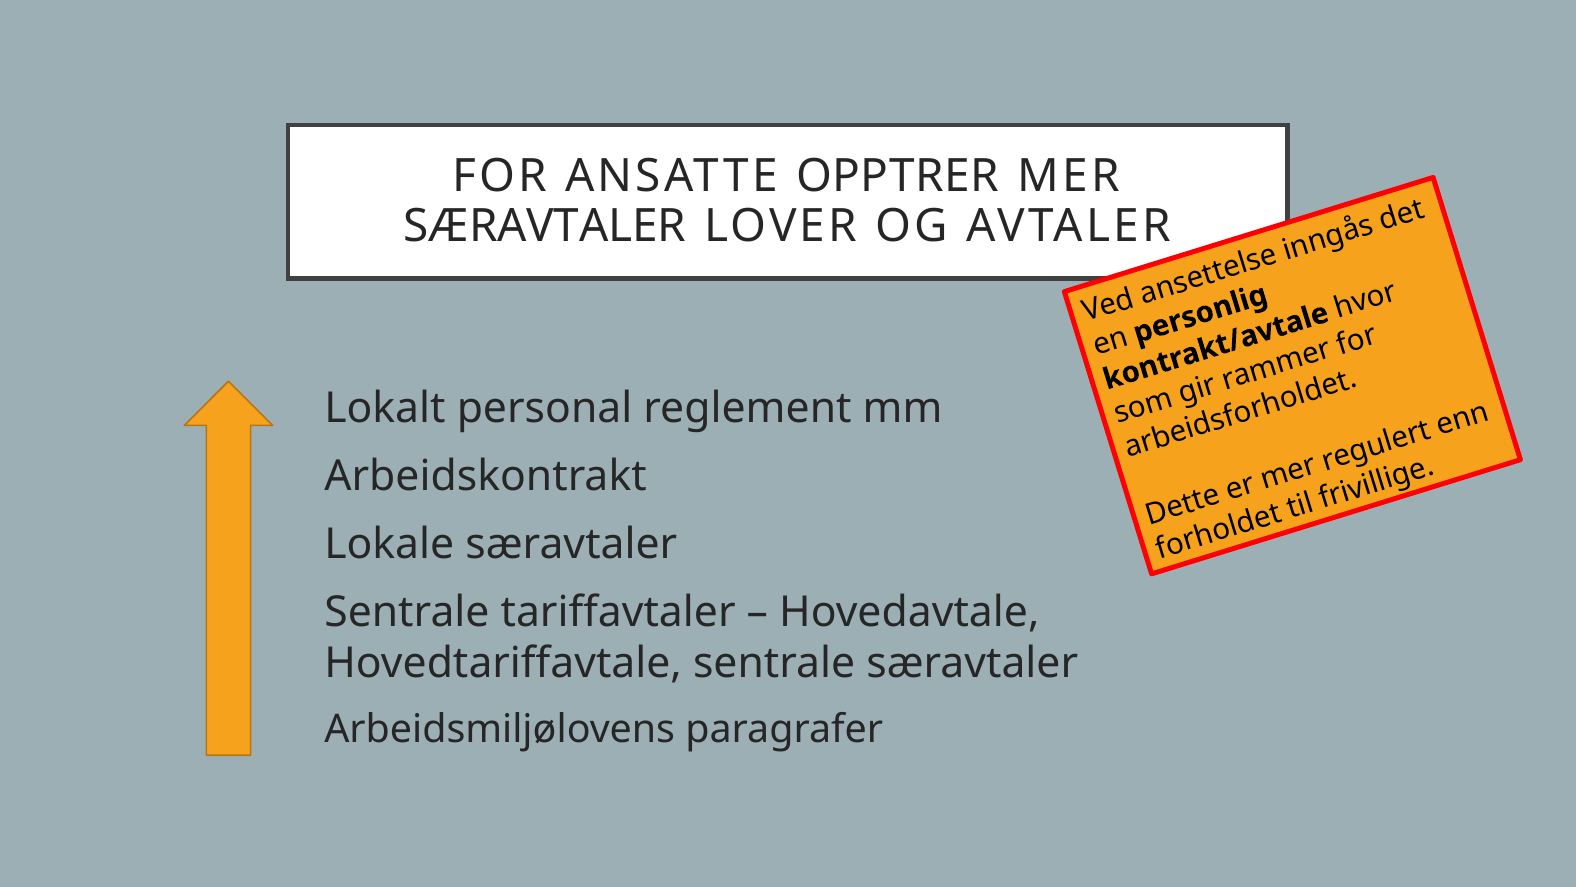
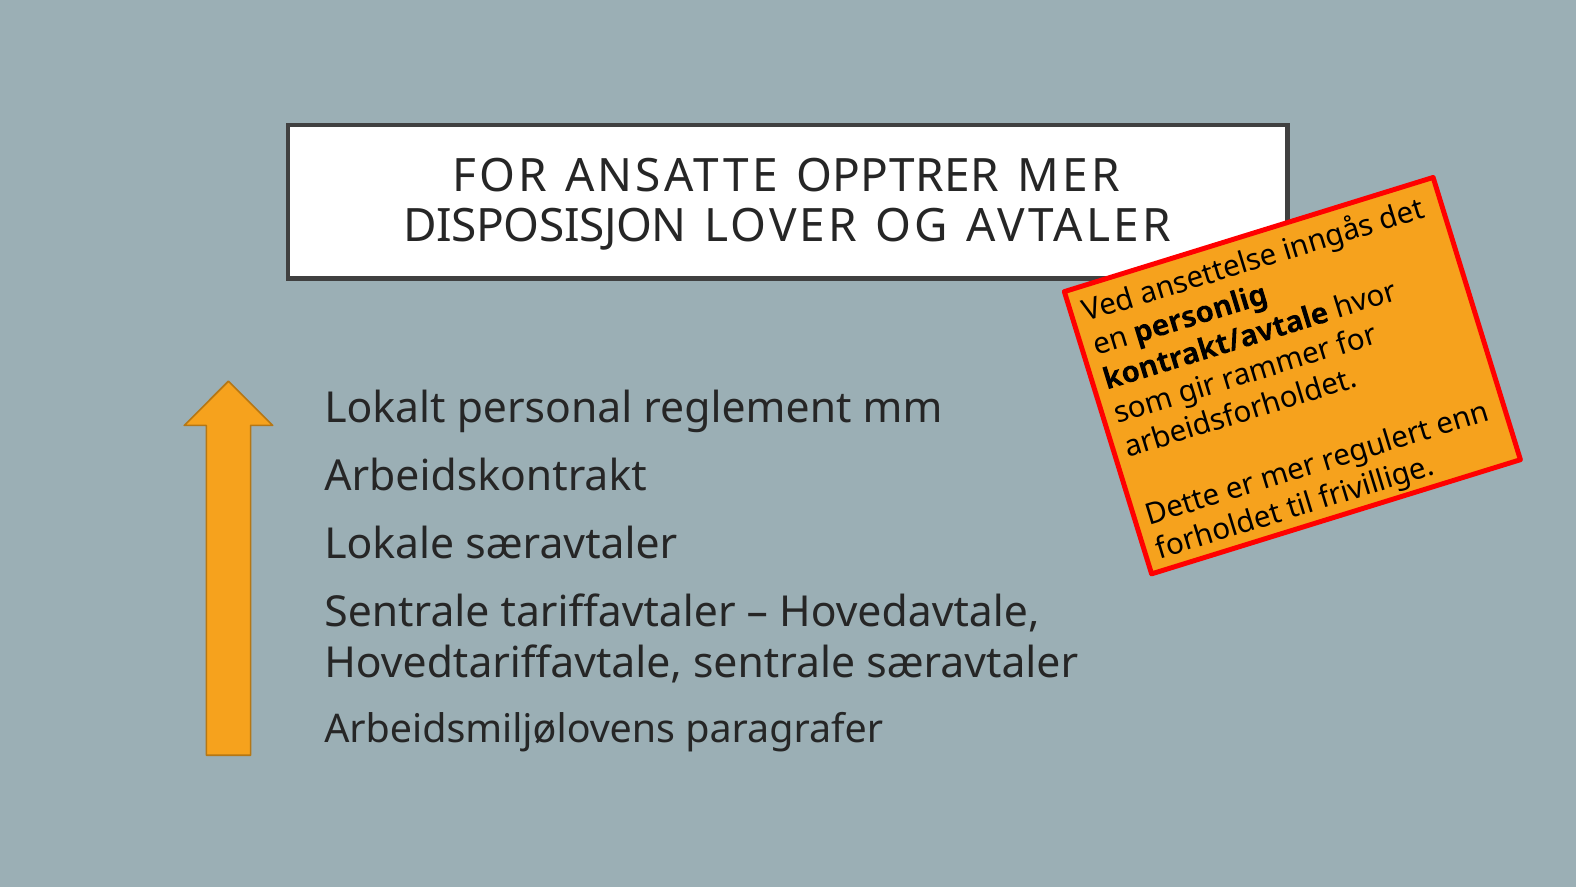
SÆRAVTALER: SÆRAVTALER -> DISPOSISJON (545, 226)
